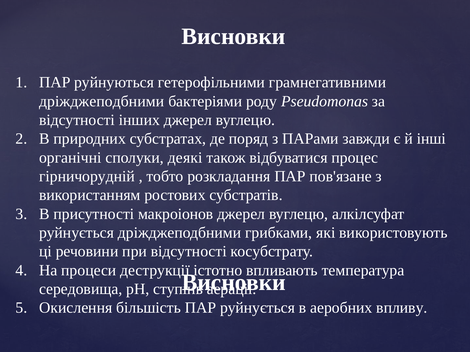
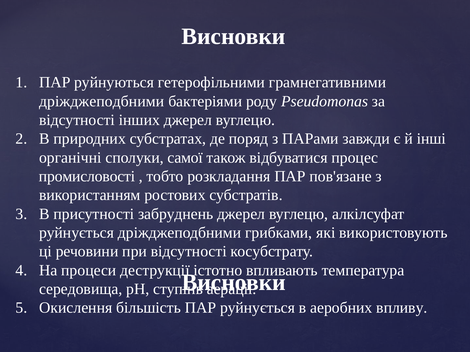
деякі: деякі -> самої (185, 158)
гірничорудній: гірничорудній -> промисловості (87, 177)
макроіонов: макроіонов -> забруднень (176, 214)
